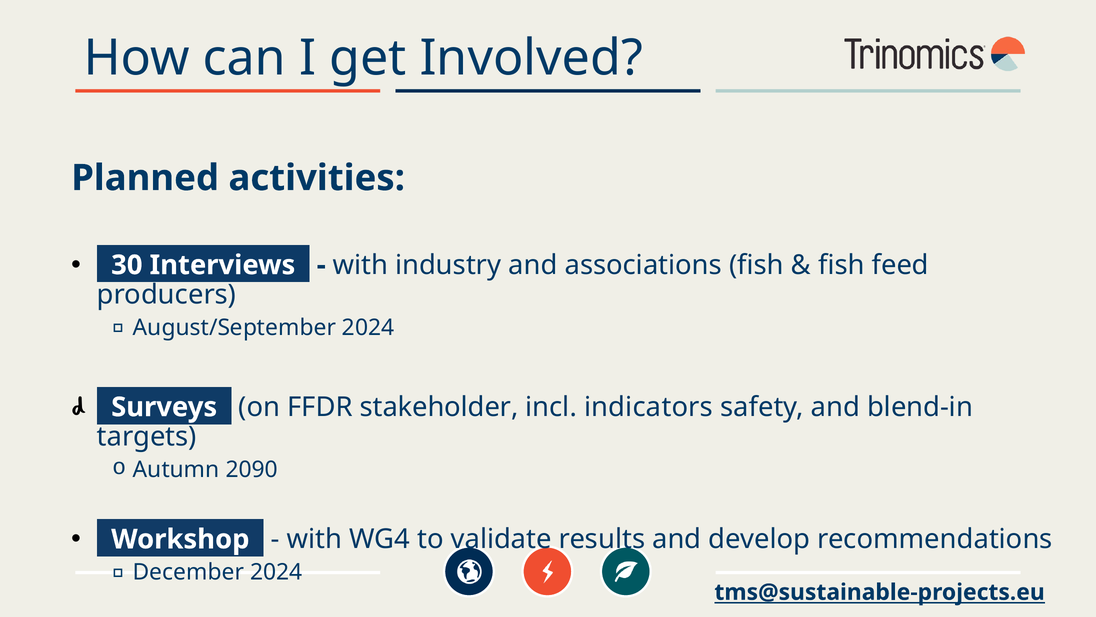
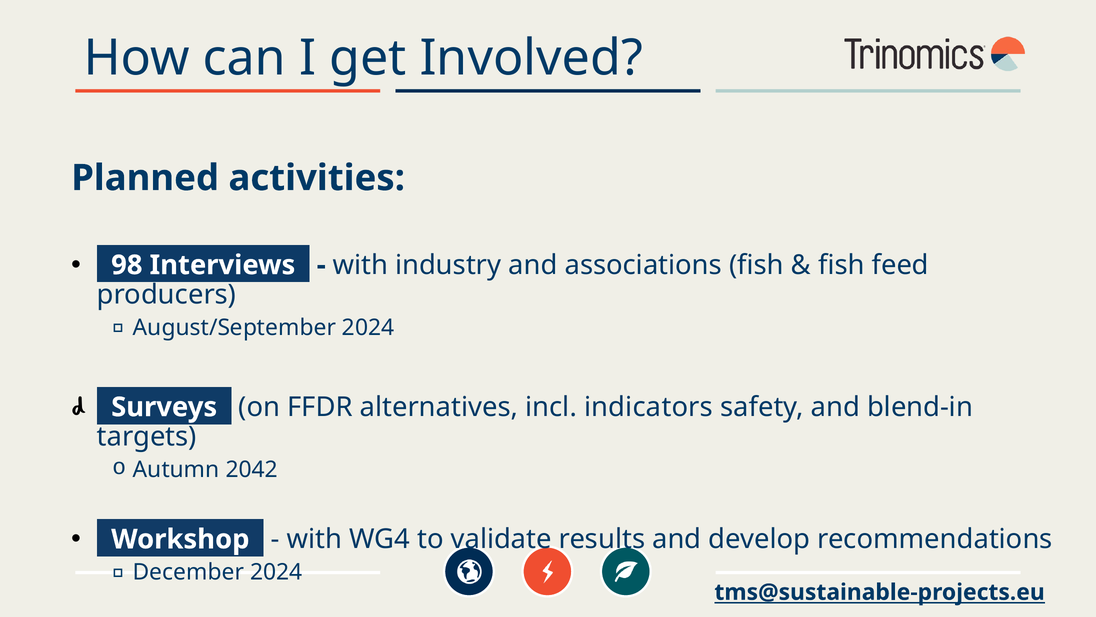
30: 30 -> 98 (127, 265)
stakeholder: stakeholder -> alternatives (439, 407)
2090: 2090 -> 2042 (252, 469)
